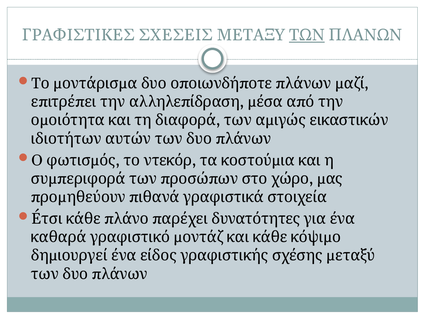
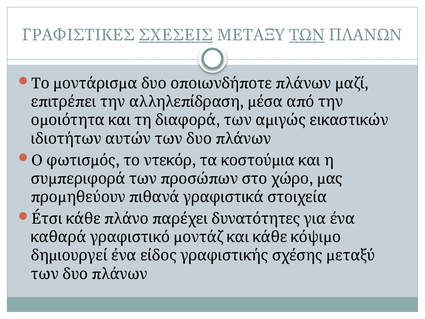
ΣΧΕΣΕΙΣ underline: none -> present (176, 35)
